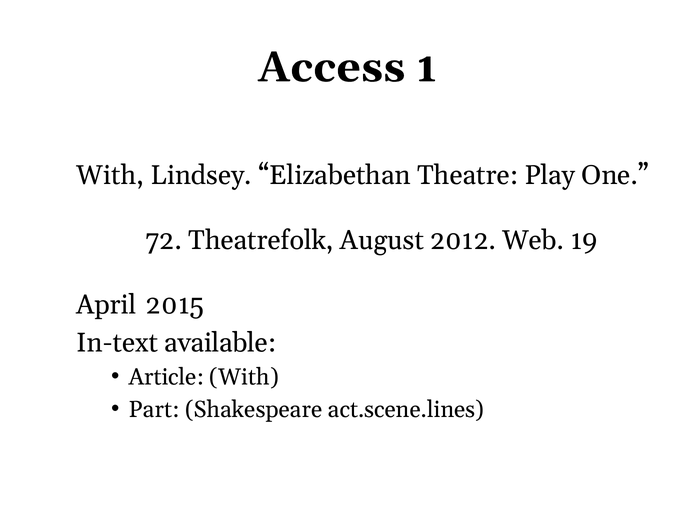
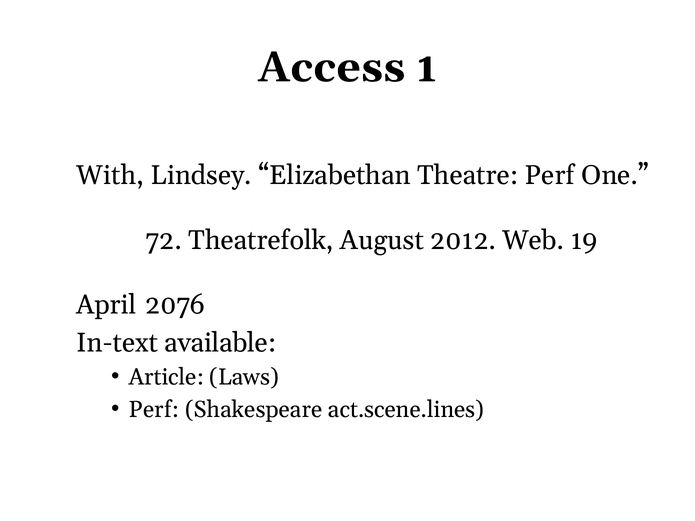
Theatre Play: Play -> Perf (550, 176)
2015: 2015 -> 2076 (175, 305)
Article With: With -> Laws (244, 377)
Part: Part -> Perf (154, 410)
